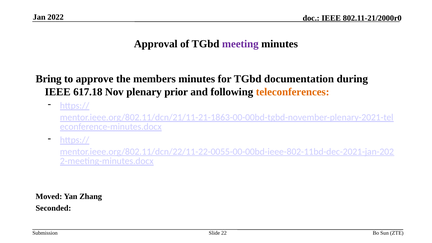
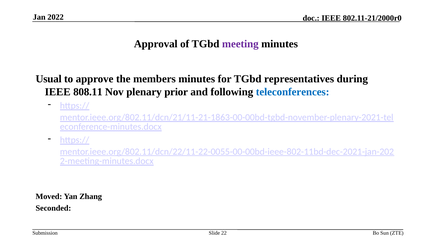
Bring: Bring -> Usual (49, 79)
documentation: documentation -> representatives (299, 79)
617.18: 617.18 -> 808.11 (88, 92)
teleconferences colour: orange -> blue (293, 92)
